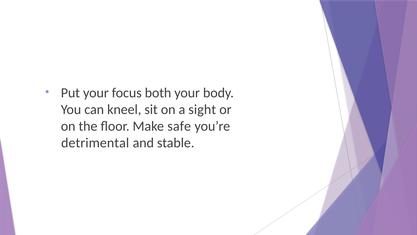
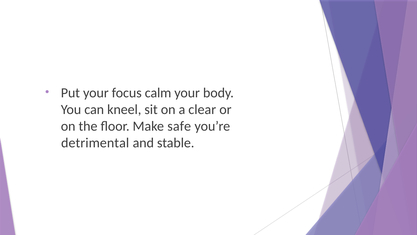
both: both -> calm (158, 93)
sight: sight -> clear (202, 109)
